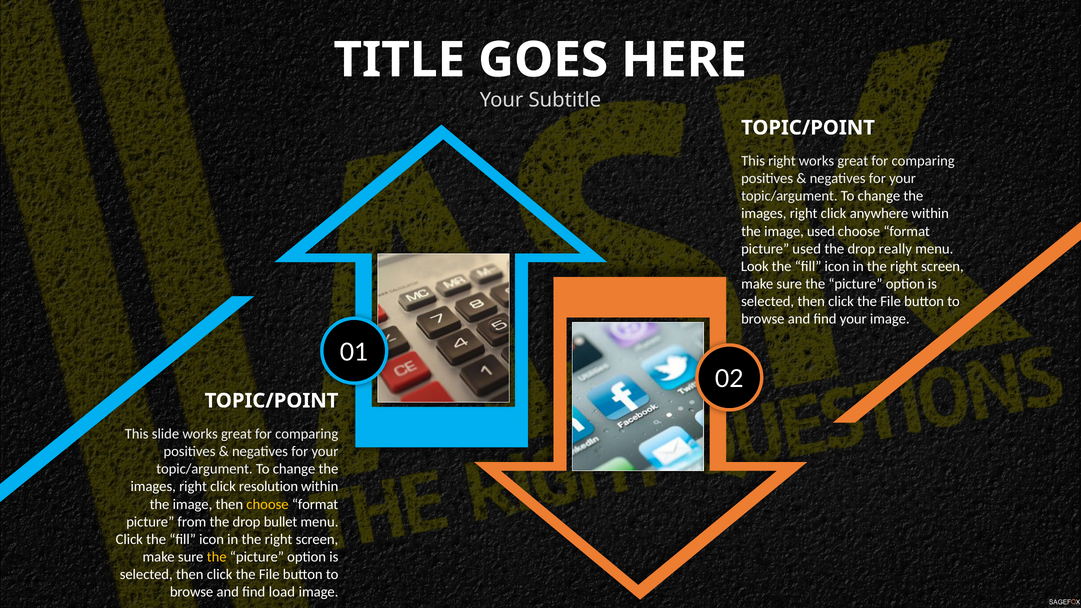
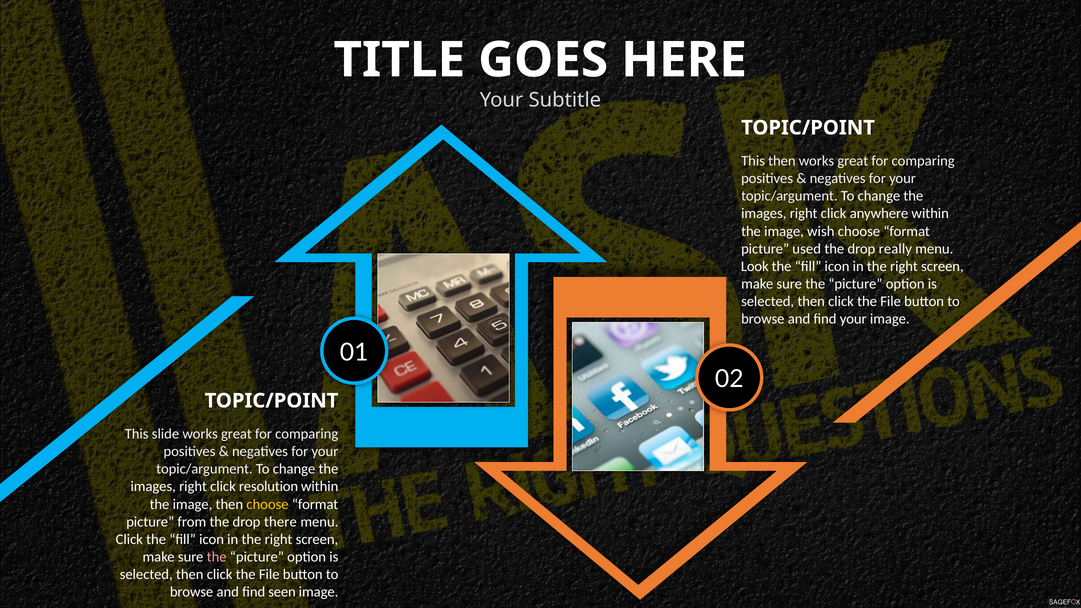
This right: right -> then (782, 161)
image used: used -> wish (821, 231)
bullet: bullet -> there (280, 522)
the colour: yellow -> pink (217, 557)
load: load -> seen (282, 592)
